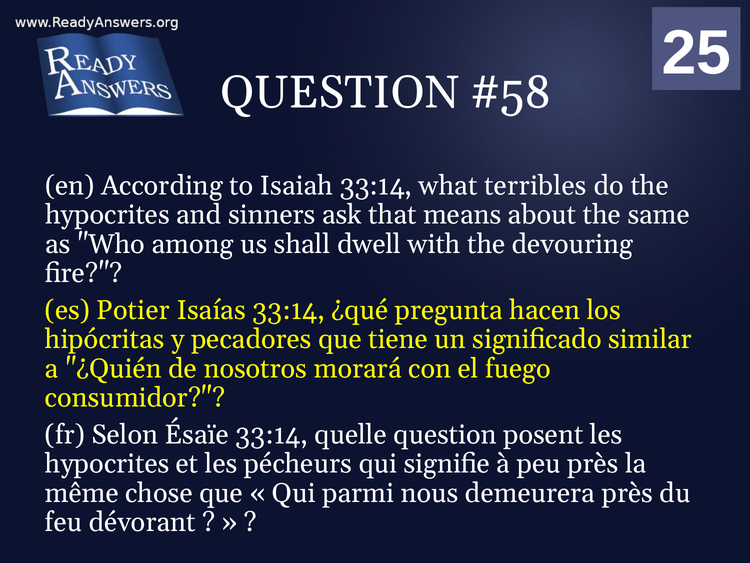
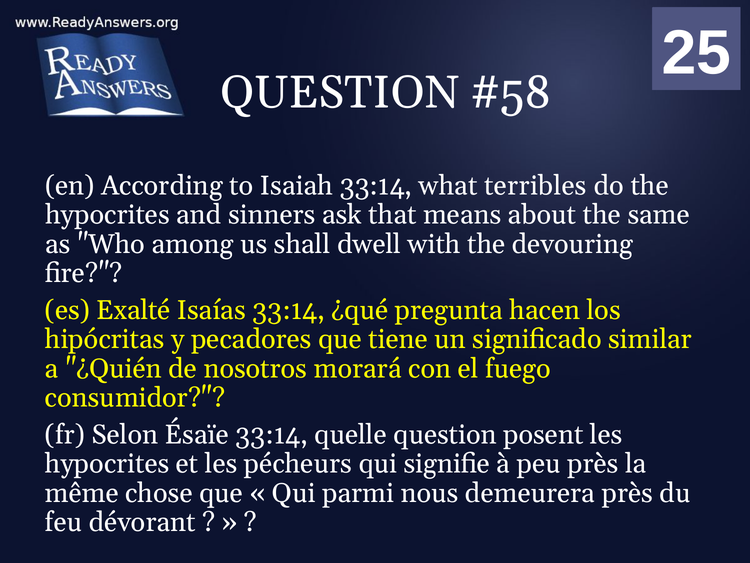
Potier: Potier -> Exalté (133, 310)
